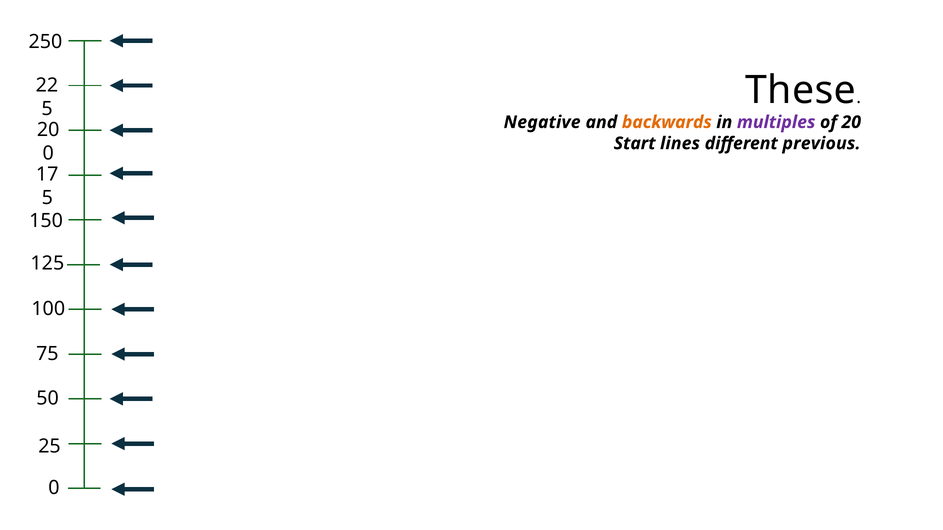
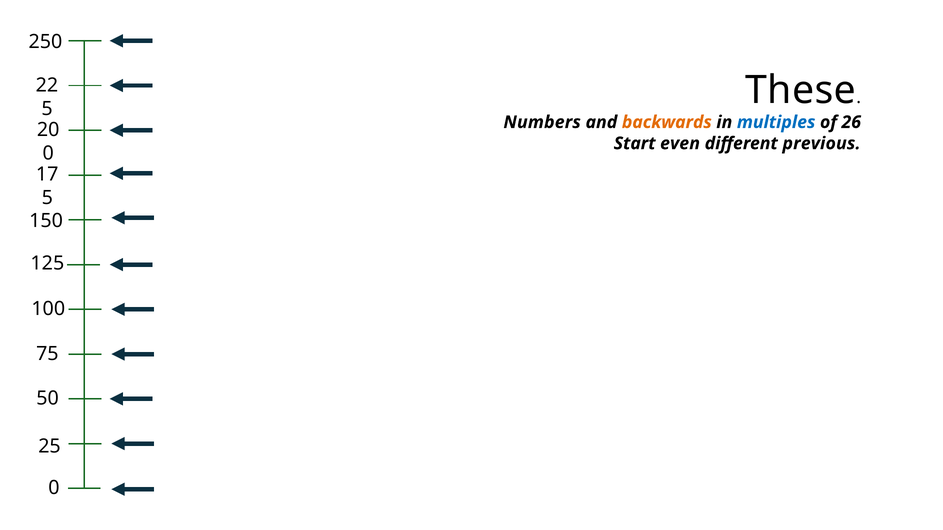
Negative: Negative -> Numbers (542, 122)
multiples colour: purple -> blue (776, 122)
of 20: 20 -> 26 (851, 122)
lines: lines -> even (680, 144)
